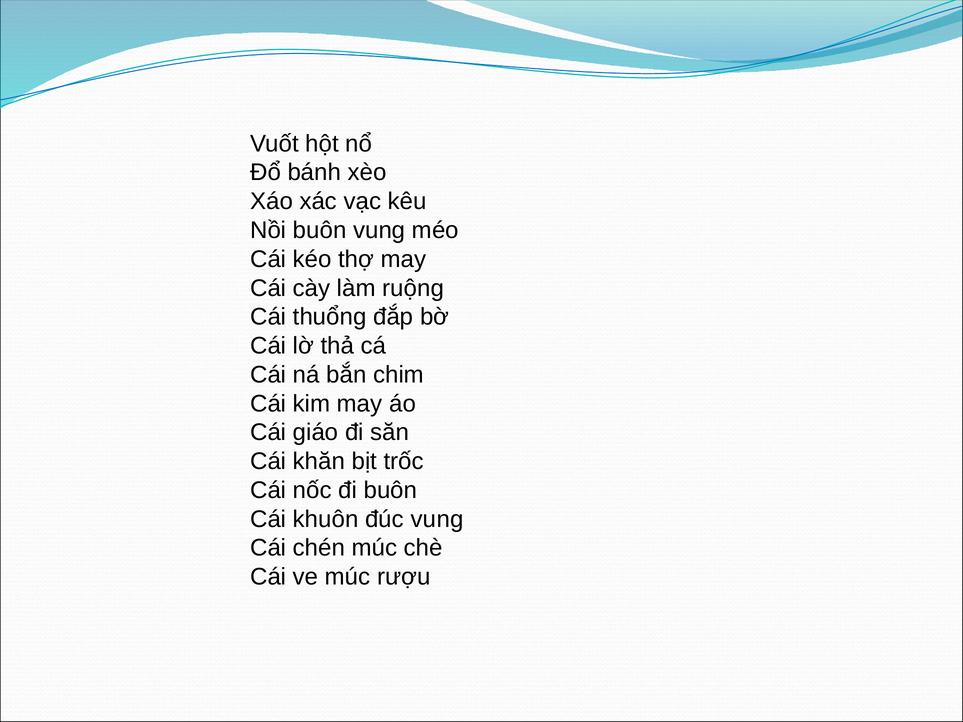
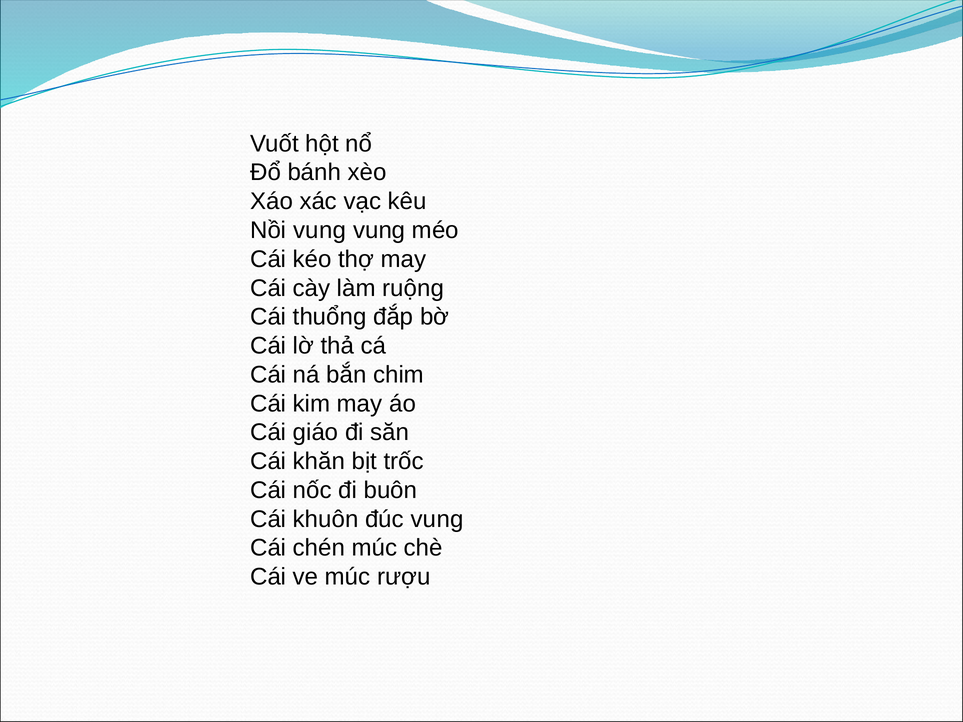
Nồi buôn: buôn -> vung (320, 230)
